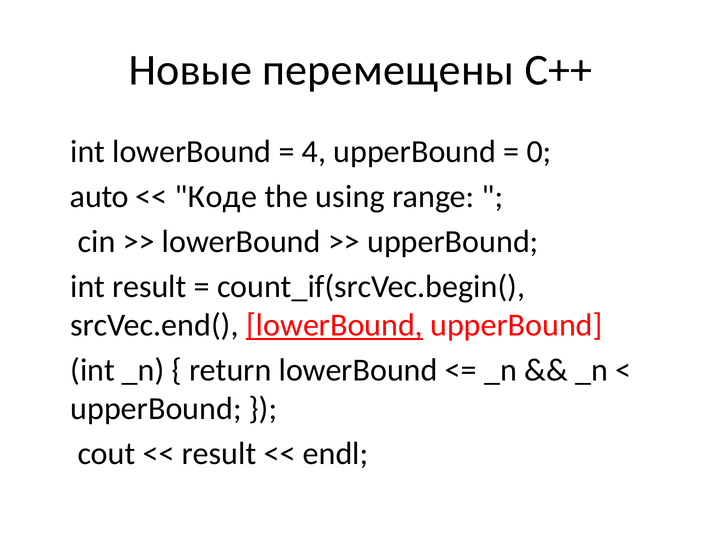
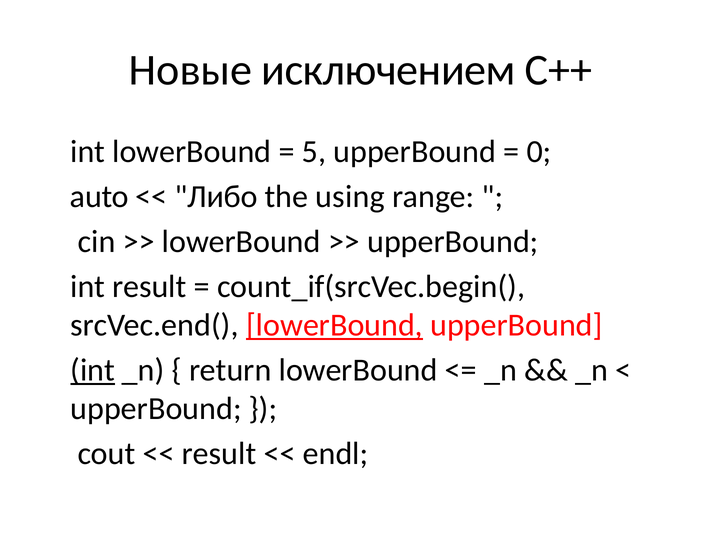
перемещены: перемещены -> исключением (389, 70)
4: 4 -> 5 (314, 151)
Коде: Коде -> Либо (216, 196)
int underline: none -> present (93, 370)
